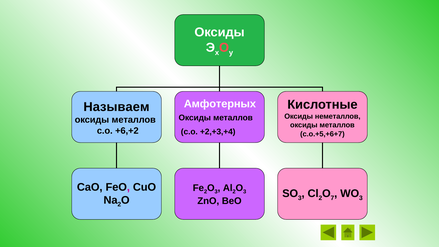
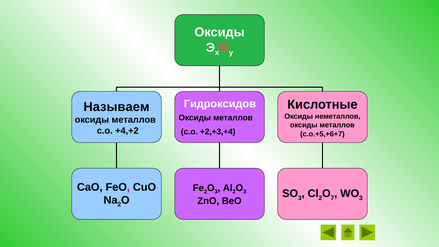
Амфотерных: Амфотерных -> Гидроксидов (220, 104)
+6,+2: +6,+2 -> +4,+2 (127, 131)
